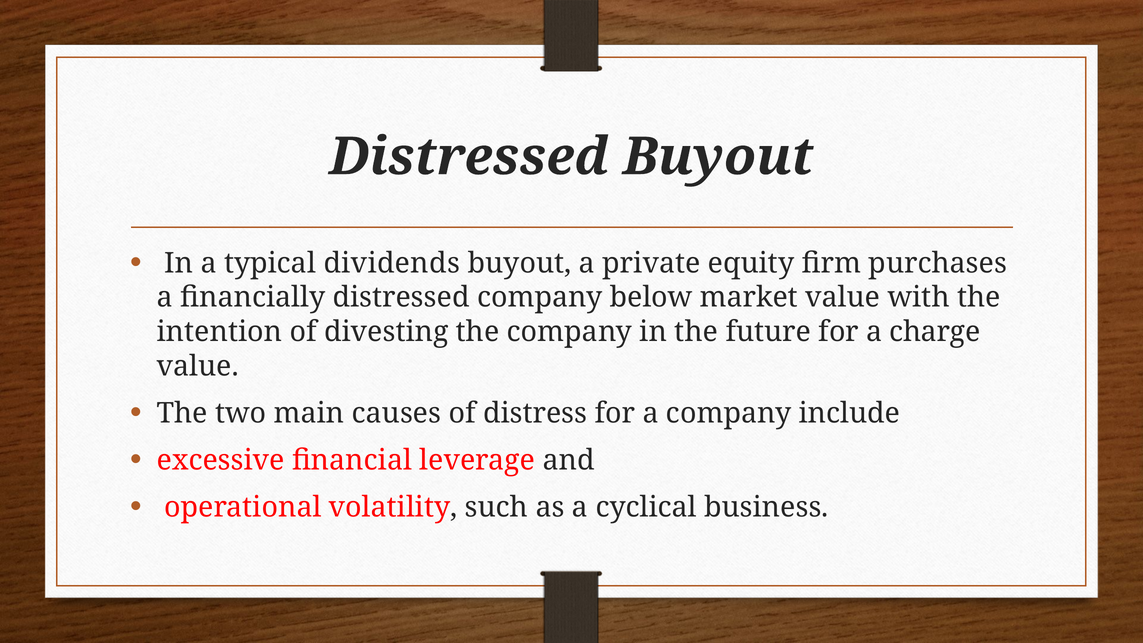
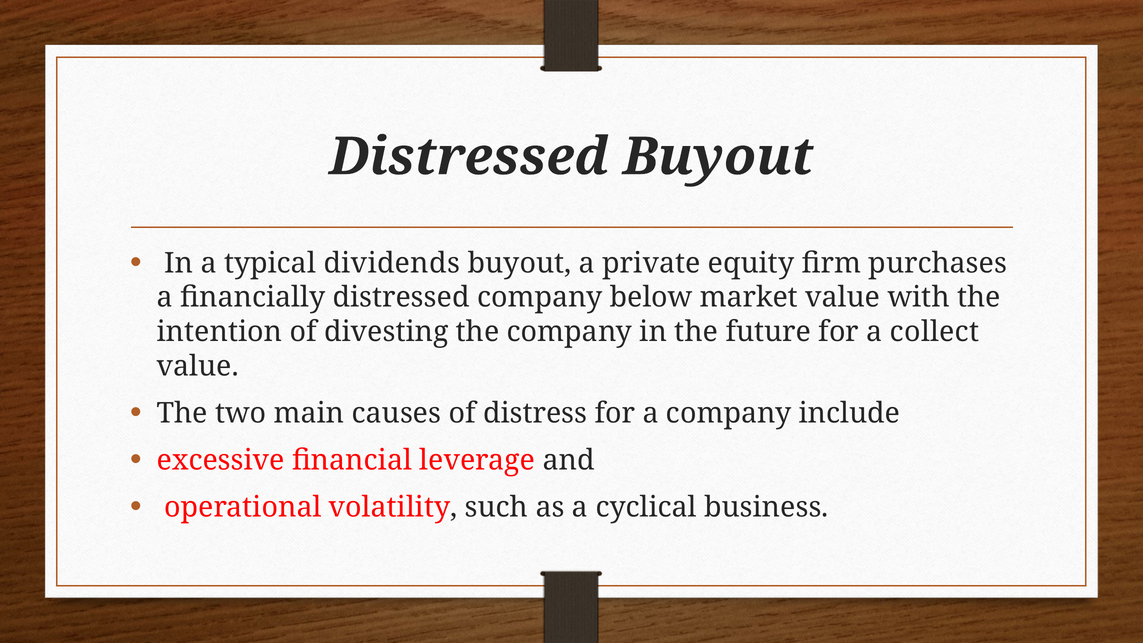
charge: charge -> collect (935, 332)
